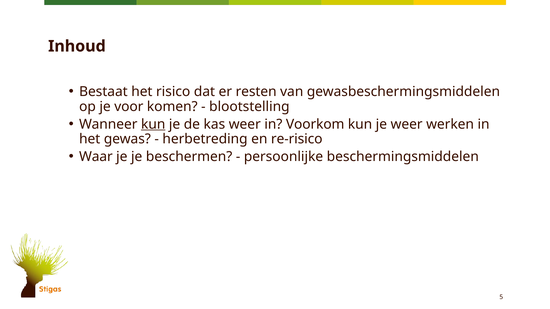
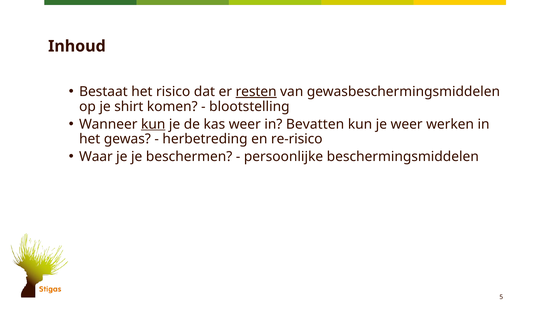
resten underline: none -> present (256, 92)
voor: voor -> shirt (129, 107)
Voorkom: Voorkom -> Bevatten (315, 124)
